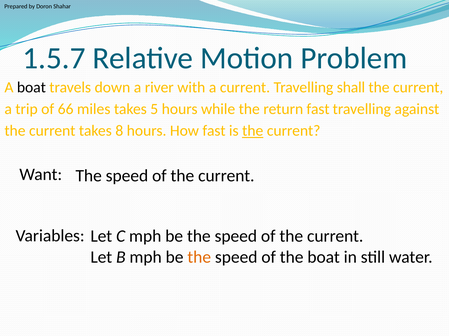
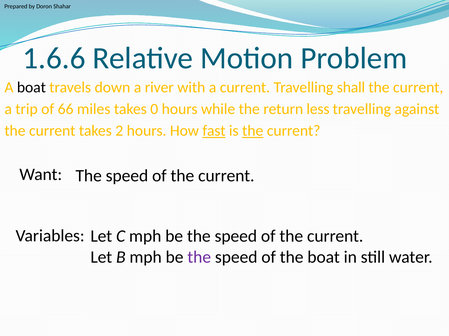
1.5.7: 1.5.7 -> 1.6.6 (54, 58)
5: 5 -> 0 (154, 109)
return fast: fast -> less (318, 109)
8: 8 -> 2 (119, 131)
fast underline: none -> present (214, 131)
the colour: orange -> purple (199, 258)
